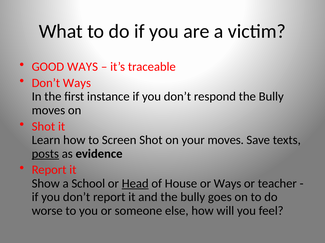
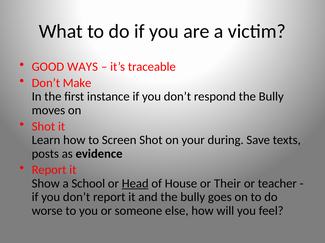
Don’t Ways: Ways -> Make (77, 83)
your moves: moves -> during (226, 140)
posts underline: present -> none (45, 154)
or Ways: Ways -> Their (227, 184)
